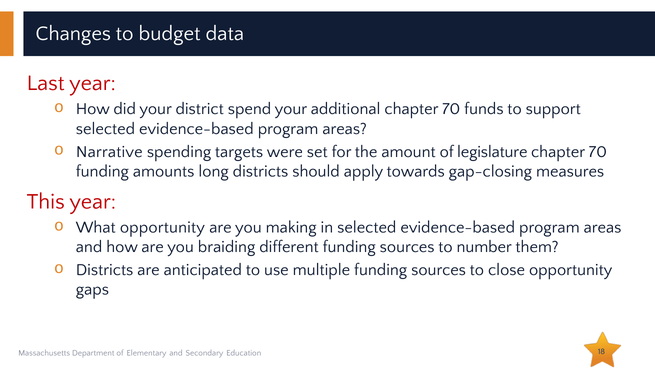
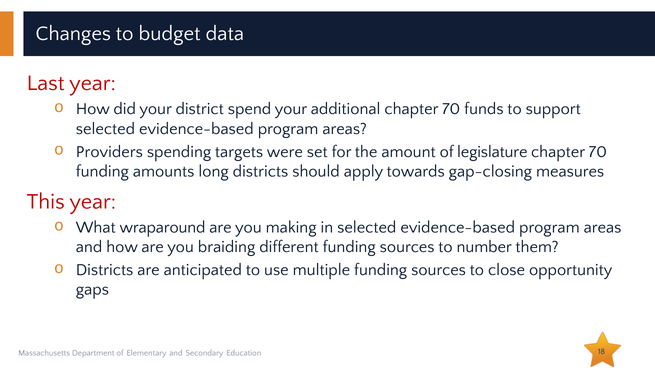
Narrative: Narrative -> Providers (109, 152)
What opportunity: opportunity -> wraparound (163, 228)
